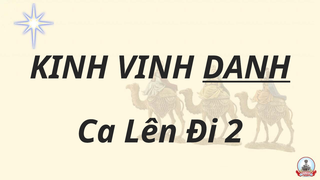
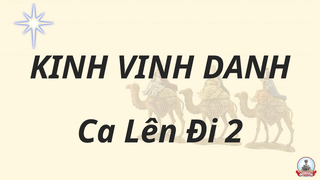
DANH underline: present -> none (247, 68)
